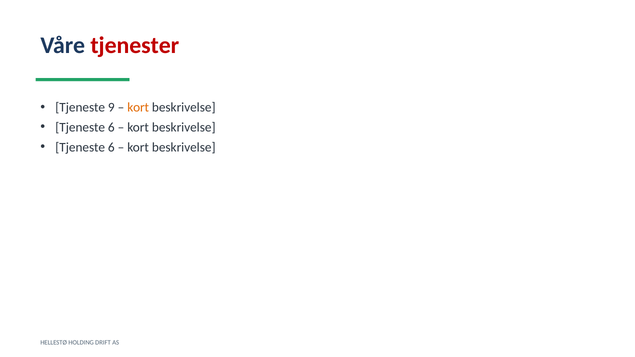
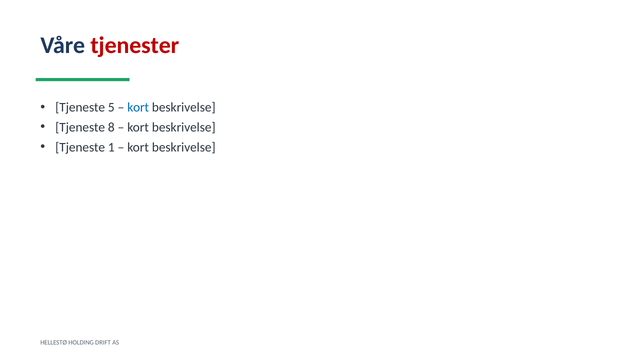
9: 9 -> 5 (111, 108)
kort colour: orange -> blue (138, 108)
6: 6 -> 8 (111, 127)
6: 6 -> 1 (111, 147)
